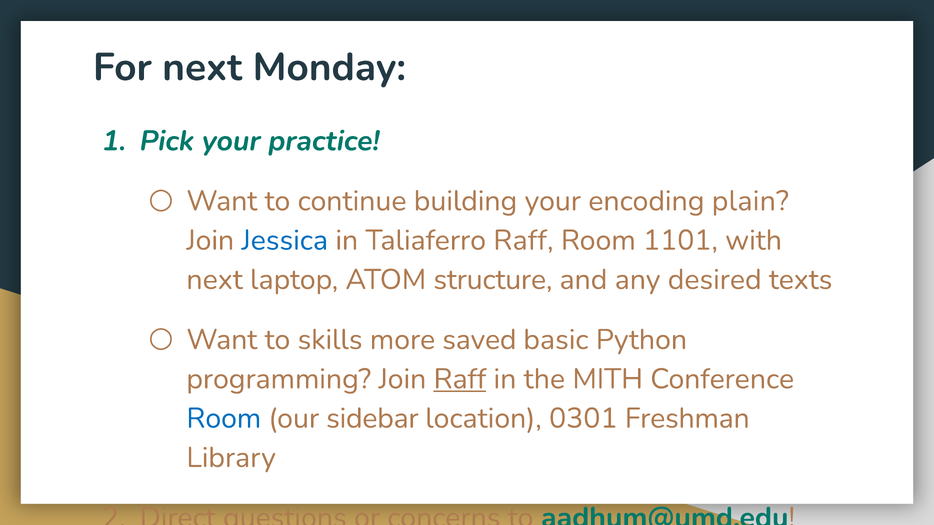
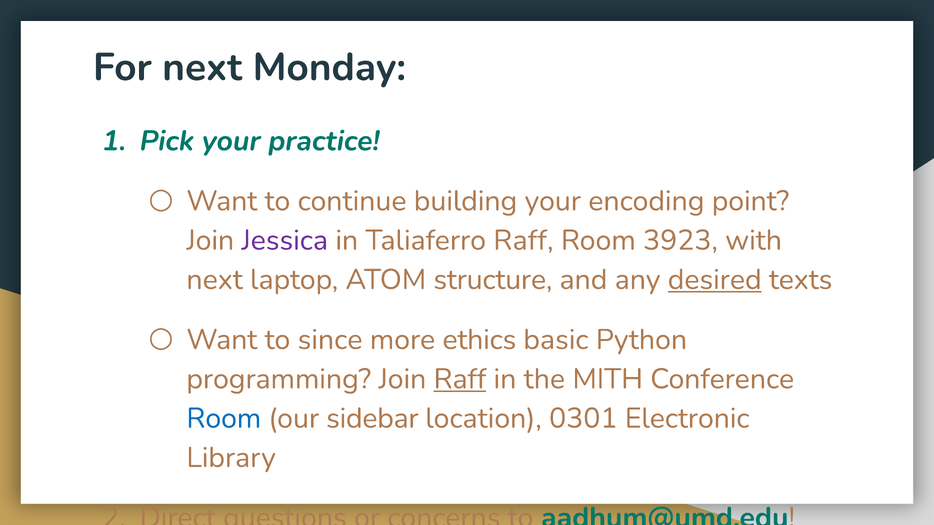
plain: plain -> point (750, 201)
Jessica colour: blue -> purple (285, 240)
1101: 1101 -> 3923 (680, 240)
desired underline: none -> present (715, 280)
skills: skills -> since (330, 340)
saved: saved -> ethics (479, 340)
Freshman: Freshman -> Electronic (687, 419)
